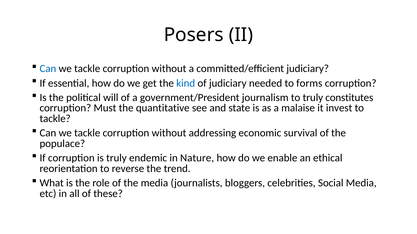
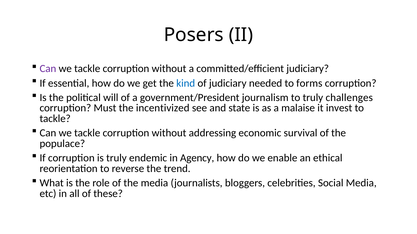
Can colour: blue -> purple (48, 69)
constitutes: constitutes -> challenges (349, 98)
quantitative: quantitative -> incentivized (163, 108)
Nature: Nature -> Agency (197, 158)
